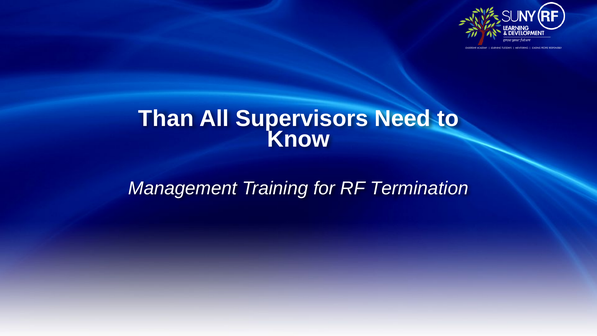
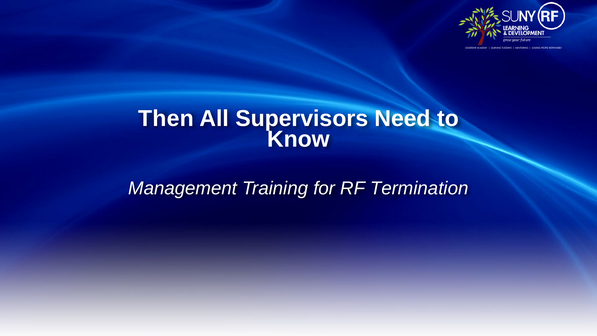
Than: Than -> Then (166, 119)
